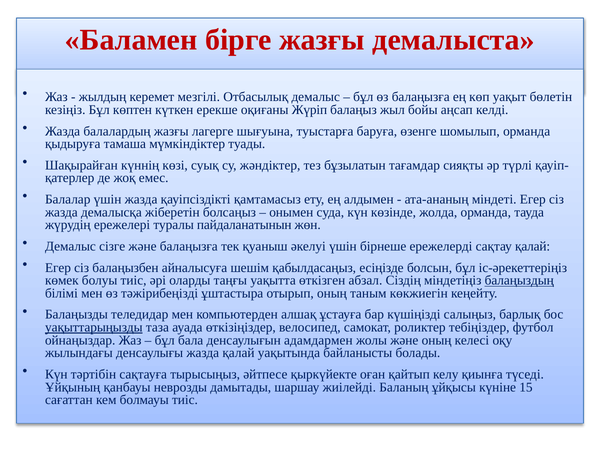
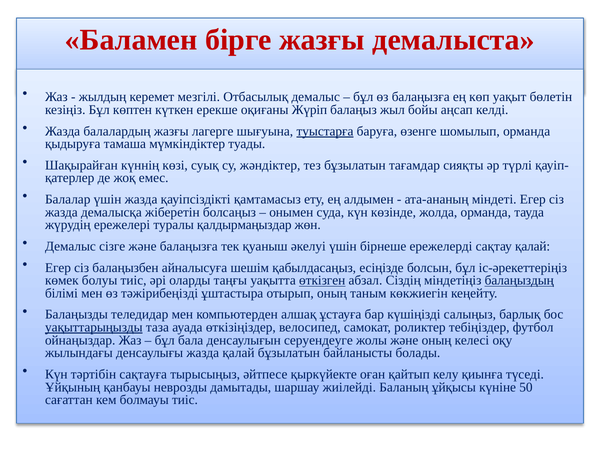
туыстарға underline: none -> present (325, 131)
пайдаланатынын: пайдаланатынын -> қалдырмаңыздар (244, 225)
өткізген underline: none -> present (322, 280)
адамдармен: адамдармен -> серуендеуге (318, 340)
қалай уақытында: уақытында -> бұзылатын (289, 353)
15: 15 -> 50 (526, 387)
